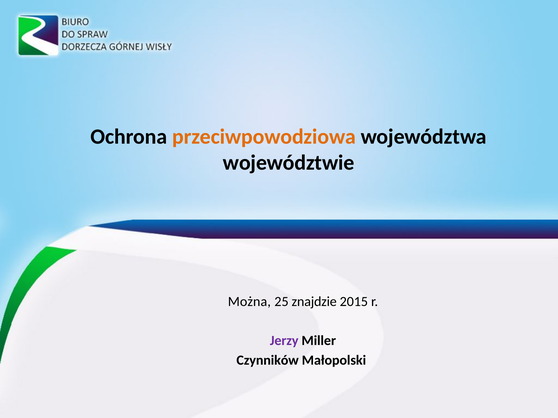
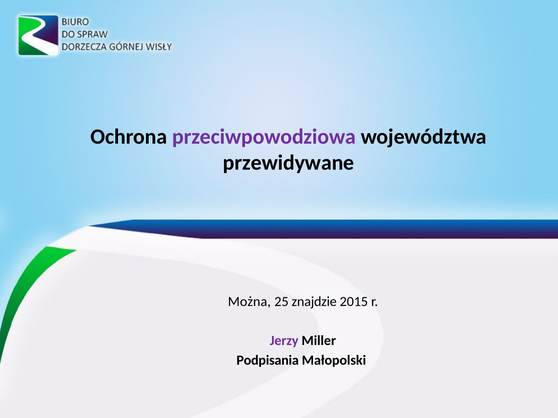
przeciwpowodziowa colour: orange -> purple (264, 137)
województwie: województwie -> przewidywane (289, 163)
Czynników: Czynników -> Podpisania (268, 361)
